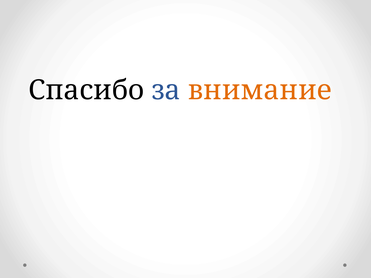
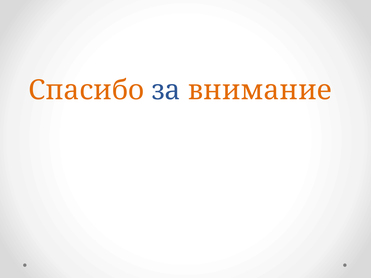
Спасибо colour: black -> orange (86, 90)
